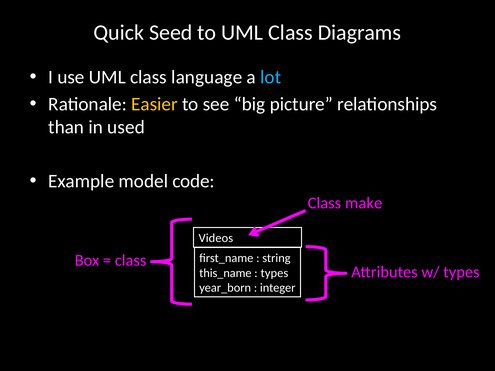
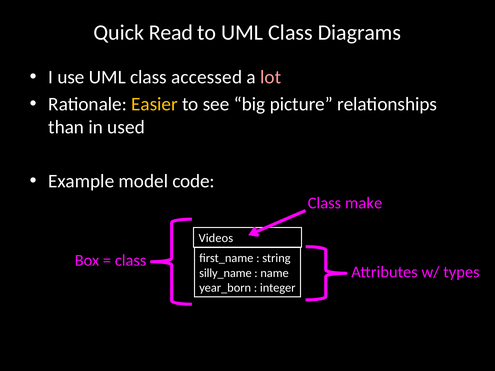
Seed: Seed -> Read (171, 32)
language: language -> accessed (207, 77)
lot colour: light blue -> pink (271, 77)
this_name: this_name -> silly_name (225, 273)
types: types -> name (275, 273)
